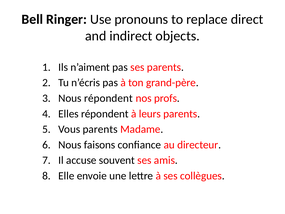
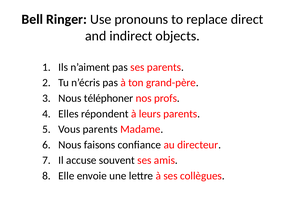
Nous répondent: répondent -> téléphoner (109, 98)
